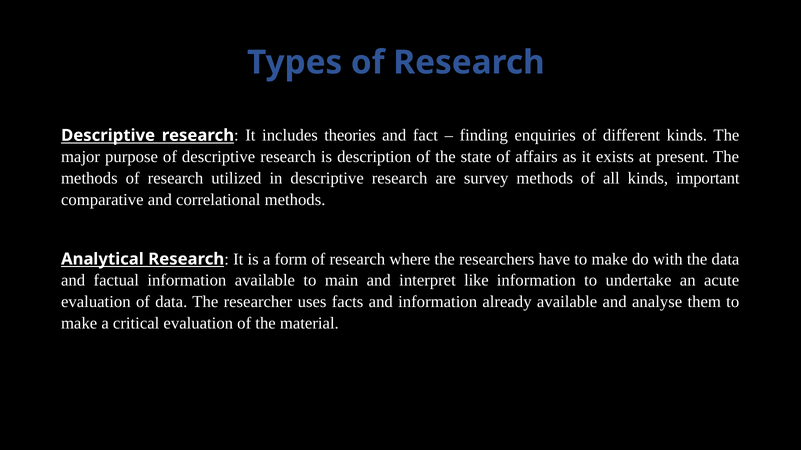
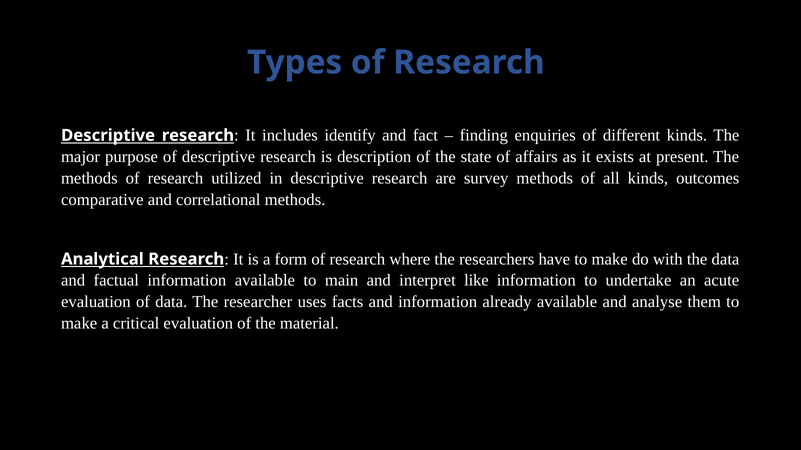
theories: theories -> identify (350, 136)
important: important -> outcomes (708, 178)
